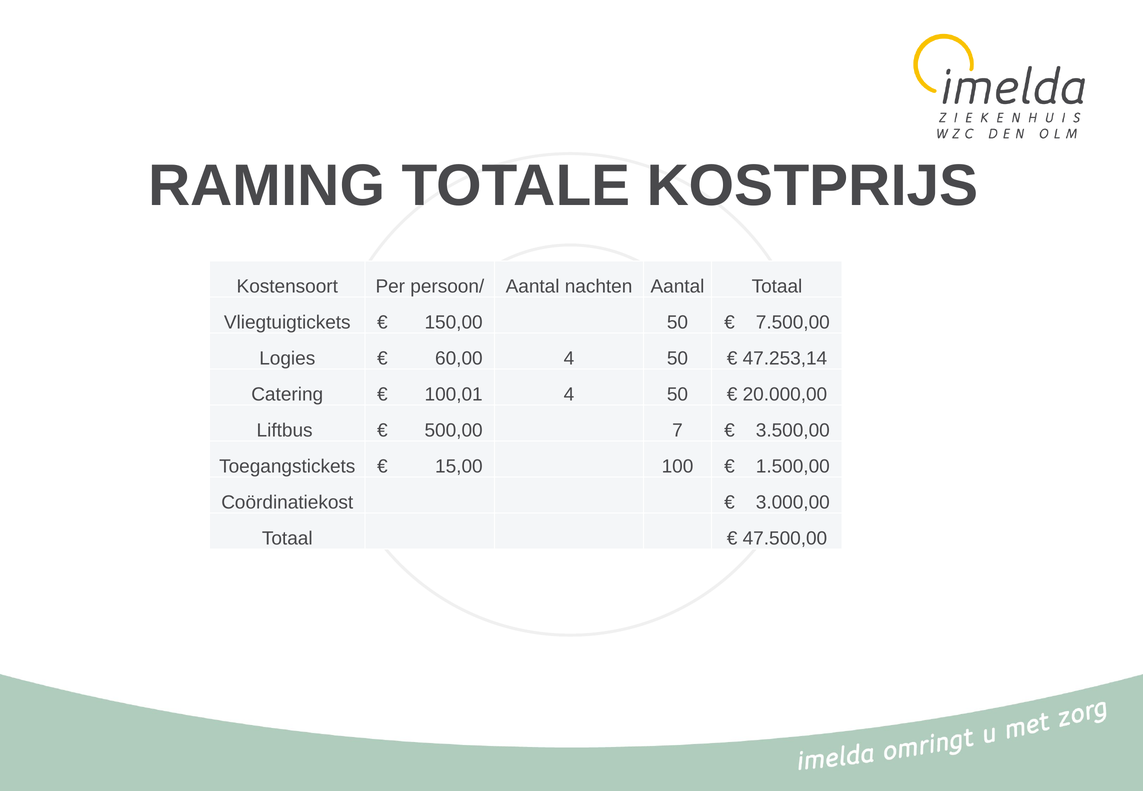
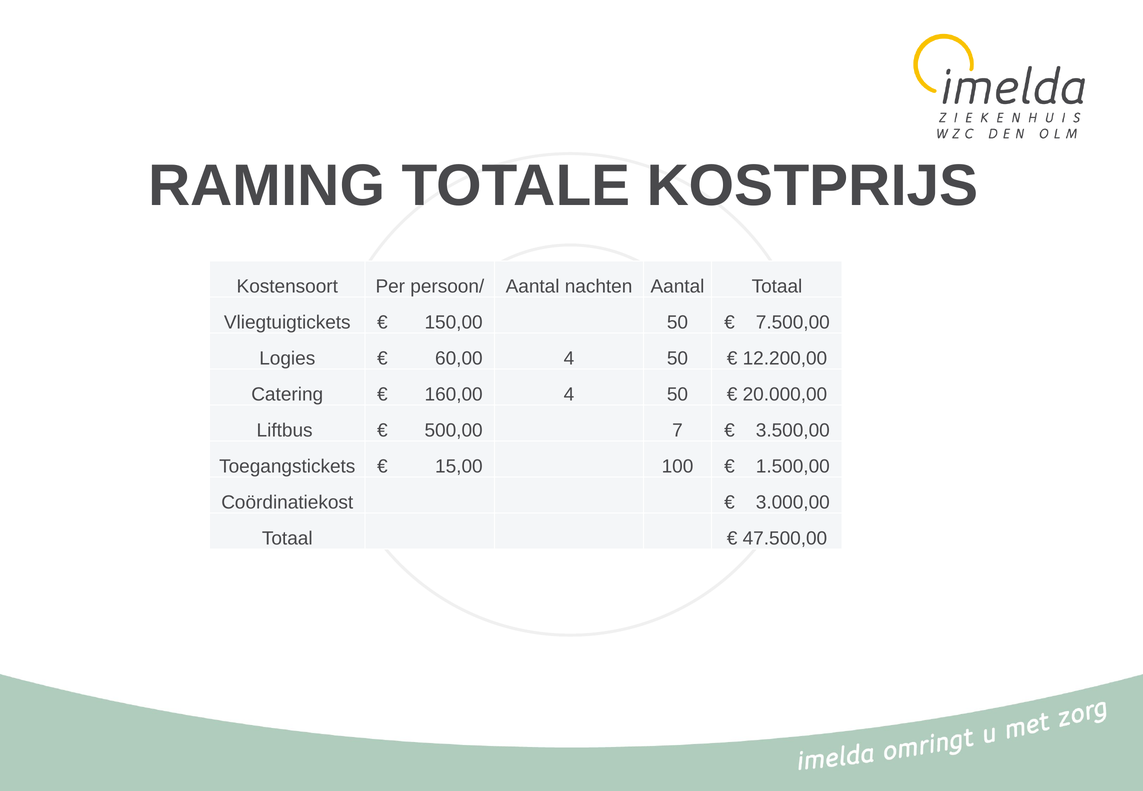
47.253,14: 47.253,14 -> 12.200,00 (785, 359)
100,01: 100,01 -> 160,00 (454, 395)
